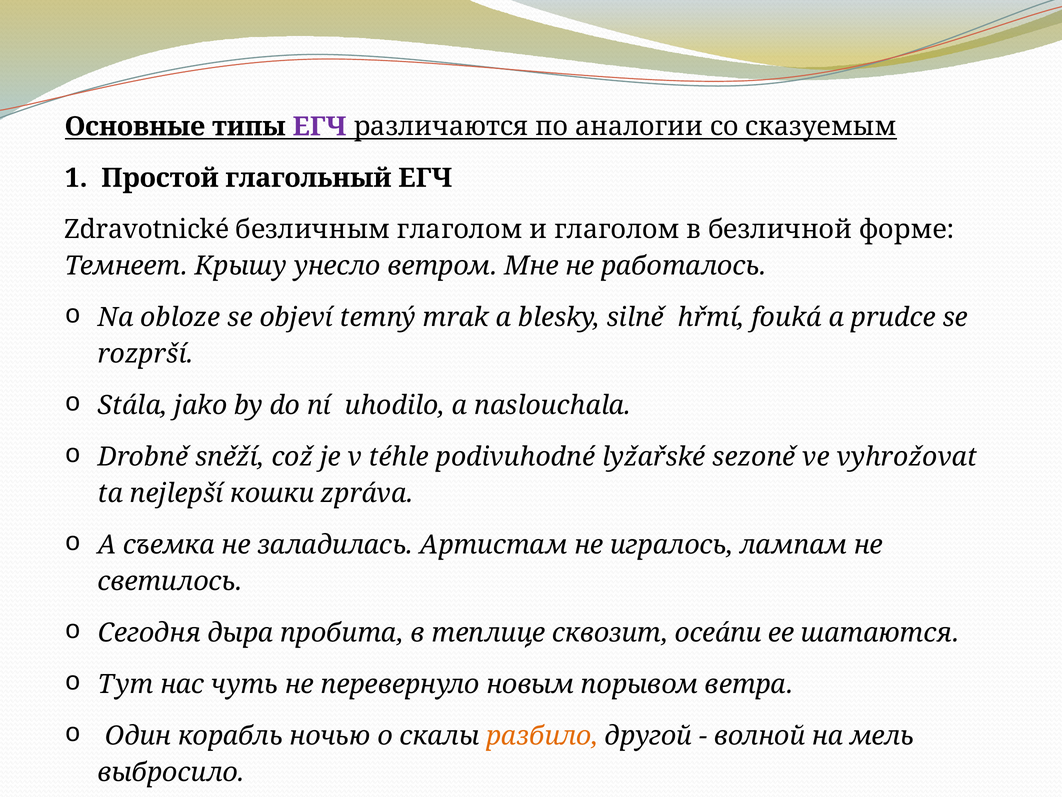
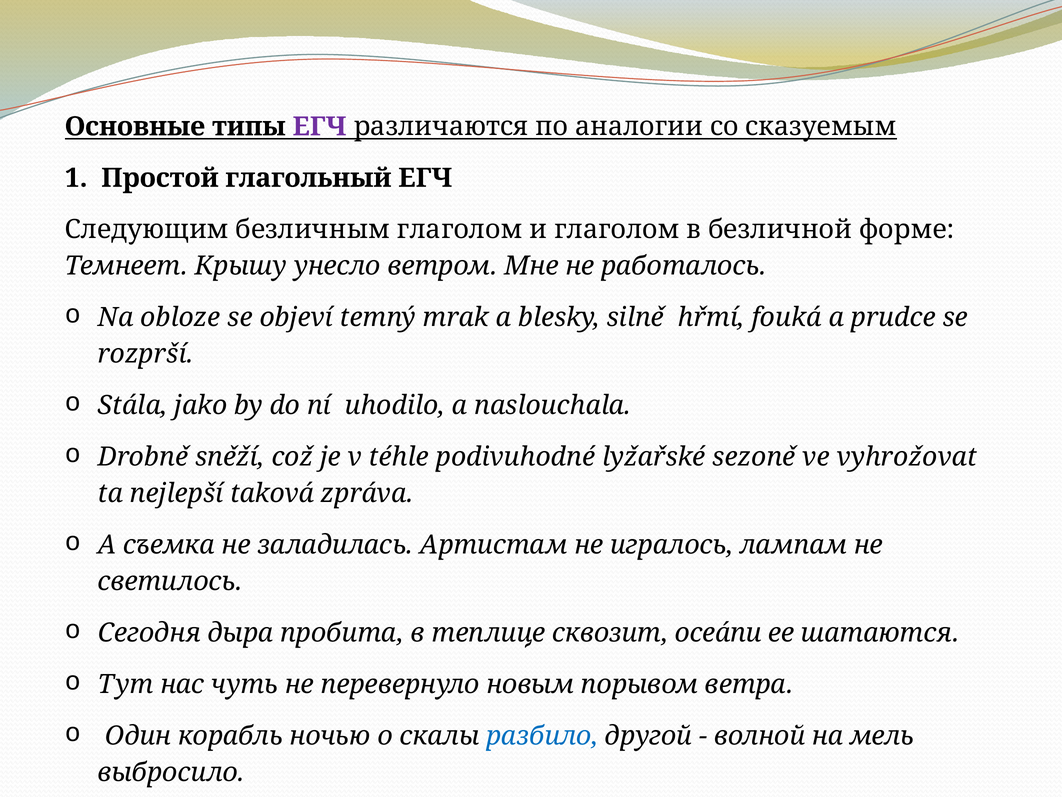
Zdravotnické: Zdravotnické -> Следующим (147, 229)
кошки: кошки -> taková (272, 493)
разбило colour: orange -> blue (542, 735)
